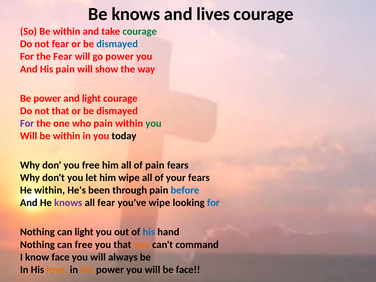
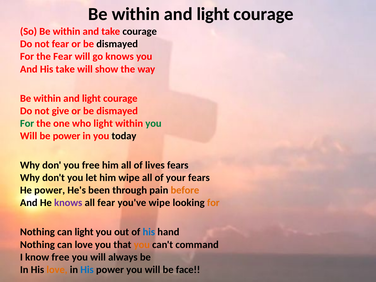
knows: knows -> within (136, 14)
lives: lives -> light (213, 14)
courage colour: green -> black (140, 31)
dismayed colour: blue -> black (117, 44)
go power: power -> knows (120, 57)
His pain: pain -> take (65, 69)
power: power -> within (47, 98)
not that: that -> give (60, 111)
For colour: purple -> green (27, 123)
who pain: pain -> light (103, 123)
Will be within: within -> power (67, 136)
of pain: pain -> lives (155, 165)
He within: within -> power (50, 190)
before colour: blue -> orange (185, 190)
for colour: blue -> orange (213, 203)
can free: free -> love (84, 245)
know face: face -> free (60, 257)
His colour: orange -> blue (87, 270)
